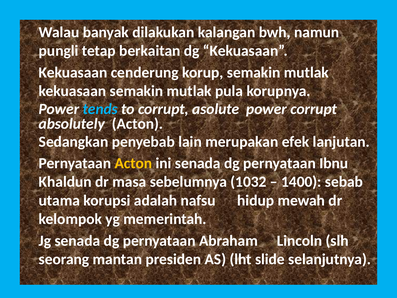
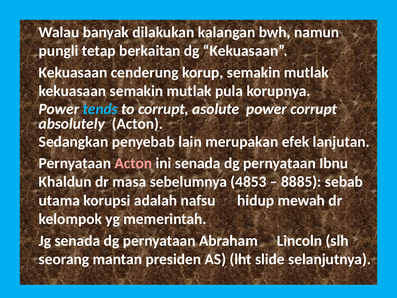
Acton colour: yellow -> pink (133, 163)
1032: 1032 -> 4853 (248, 182)
1400: 1400 -> 8885 (301, 182)
